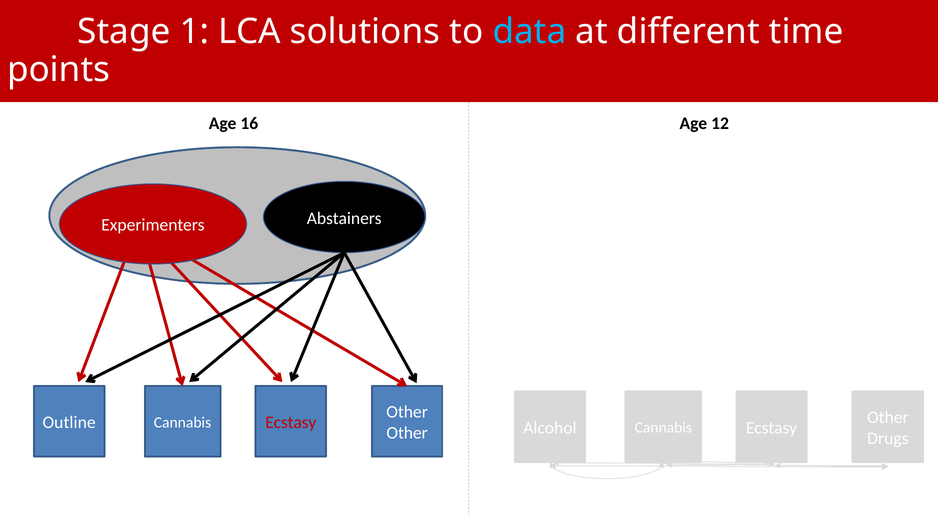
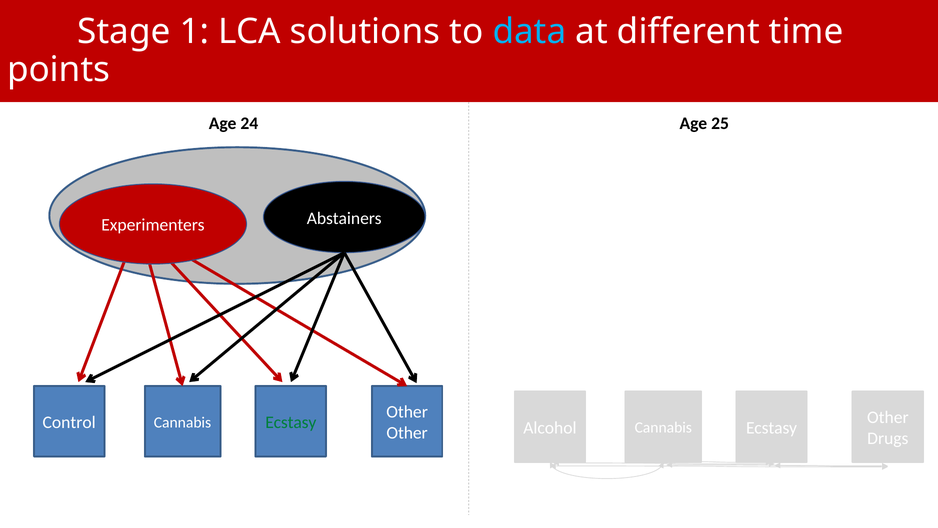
16: 16 -> 24 (249, 123)
12: 12 -> 25 (720, 123)
Outline: Outline -> Control (69, 422)
Ecstasy colour: red -> green (291, 422)
